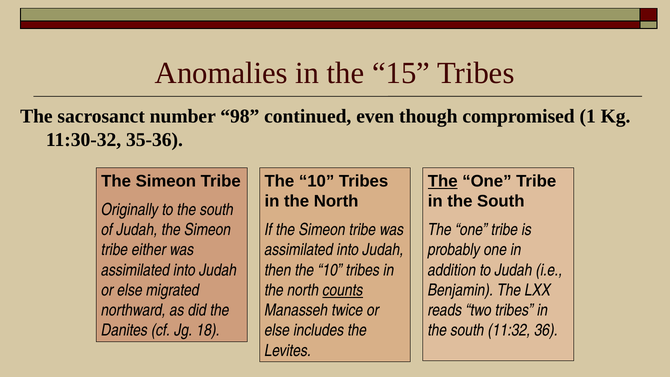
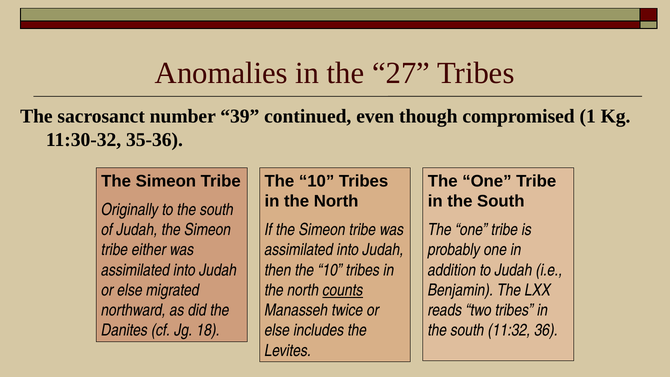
15: 15 -> 27 (401, 73)
98: 98 -> 39 (240, 116)
The underline: present -> none (443, 181)
